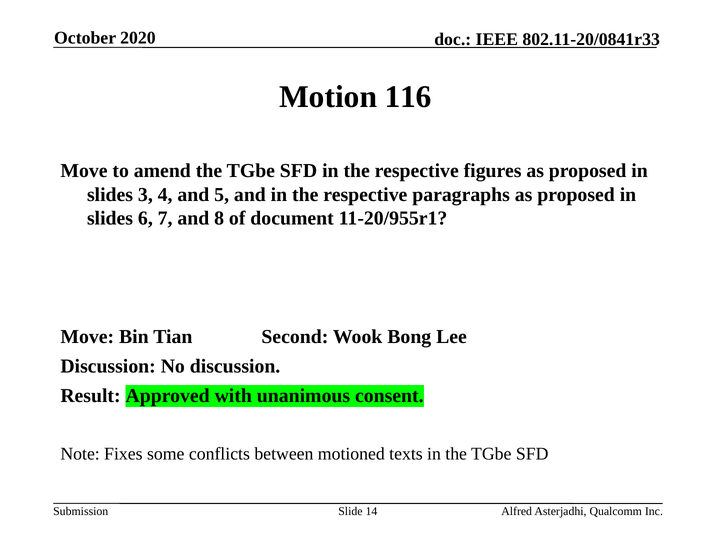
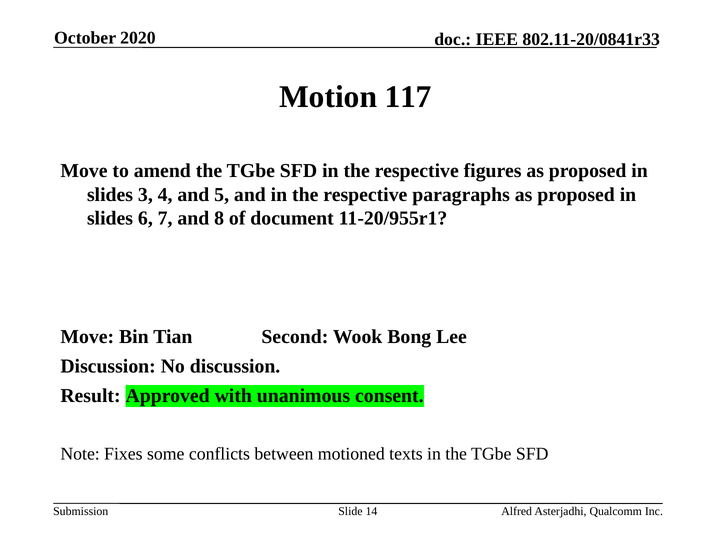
116: 116 -> 117 (408, 97)
